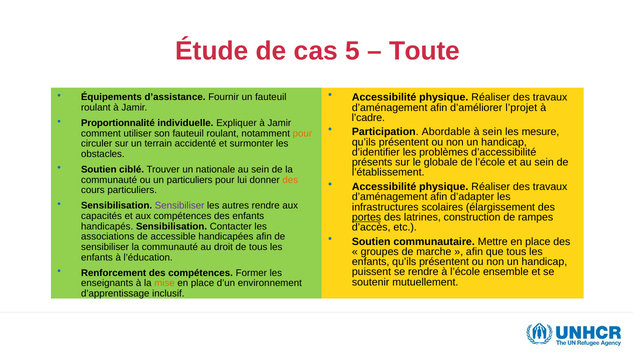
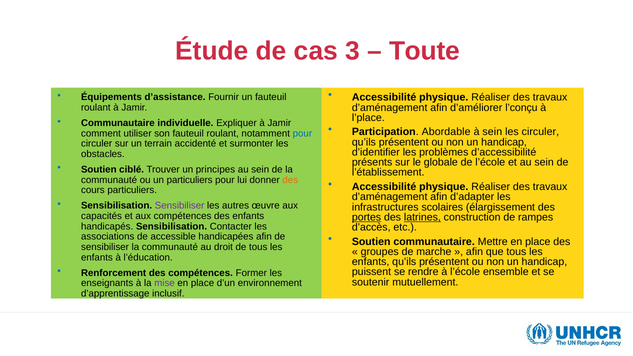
5: 5 -> 3 (352, 51)
l’projet: l’projet -> l’conçu (521, 108)
l’cadre: l’cadre -> l’place (368, 118)
Proportionnalité: Proportionnalité -> Communautaire (118, 123)
les mesure: mesure -> circuler (540, 132)
pour colour: orange -> blue (302, 133)
nationale: nationale -> principes (215, 169)
autres rendre: rendre -> œuvre (266, 205)
latrines underline: none -> present (422, 217)
mise colour: orange -> purple (165, 283)
